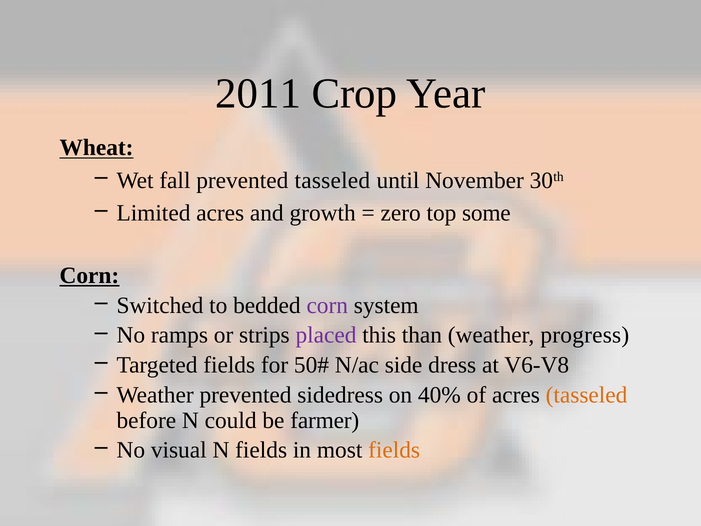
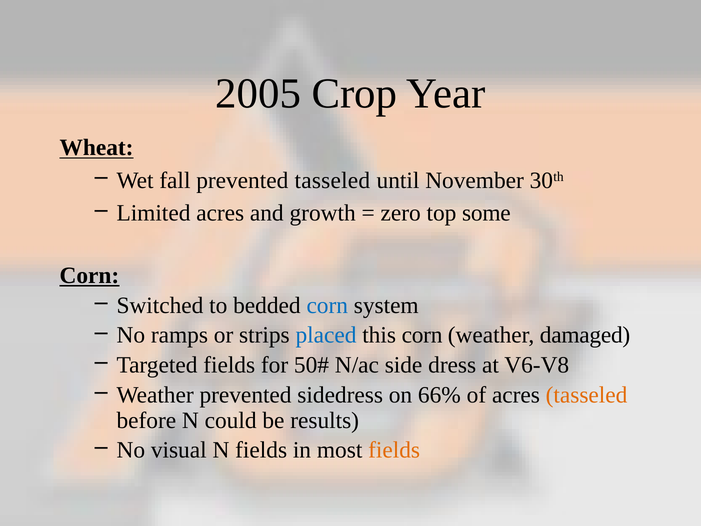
2011: 2011 -> 2005 (258, 94)
corn colour: purple -> blue (327, 305)
placed colour: purple -> blue (326, 335)
this than: than -> corn (422, 335)
progress: progress -> damaged (585, 335)
40%: 40% -> 66% (439, 395)
farmer: farmer -> results (325, 420)
